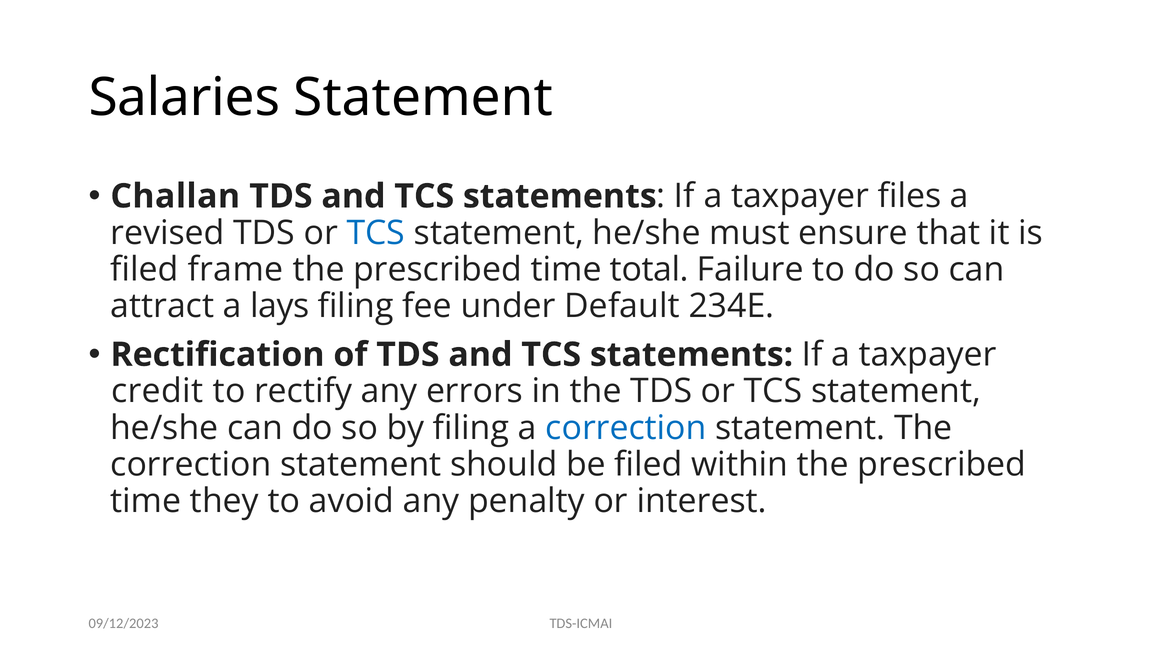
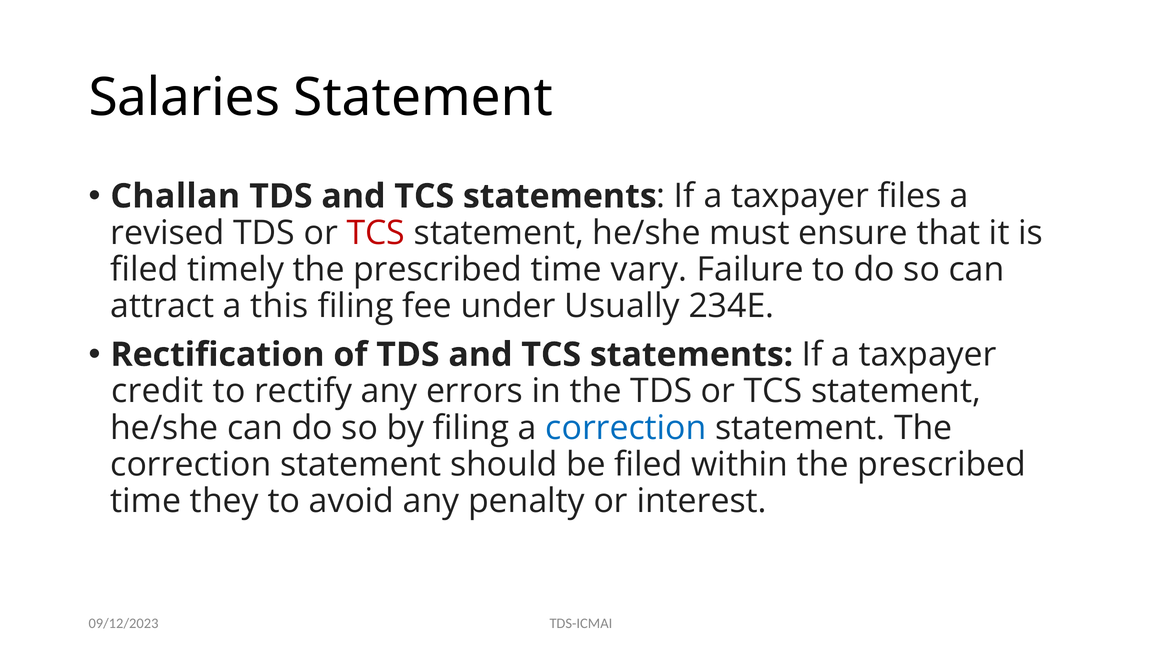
TCS colour: blue -> red (376, 233)
frame: frame -> timely (236, 270)
total: total -> vary (649, 270)
lays: lays -> this (280, 306)
Default: Default -> Usually (622, 306)
